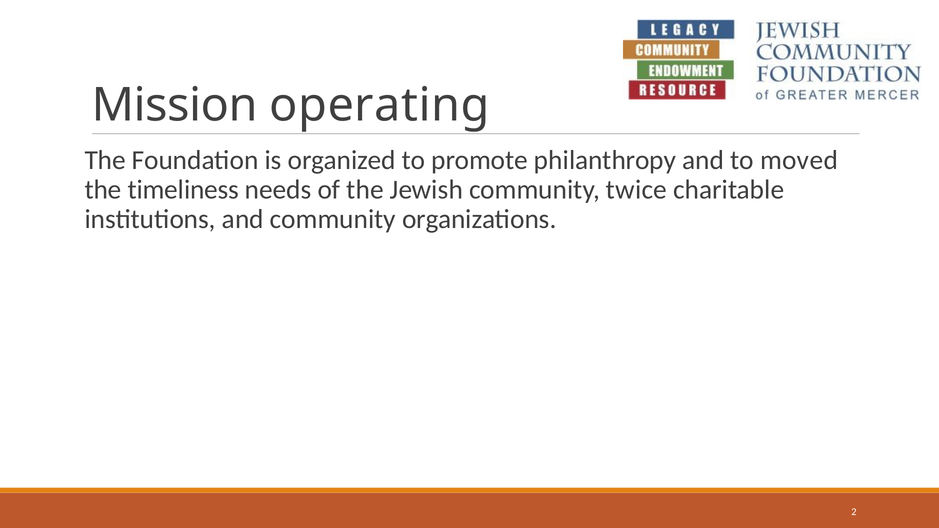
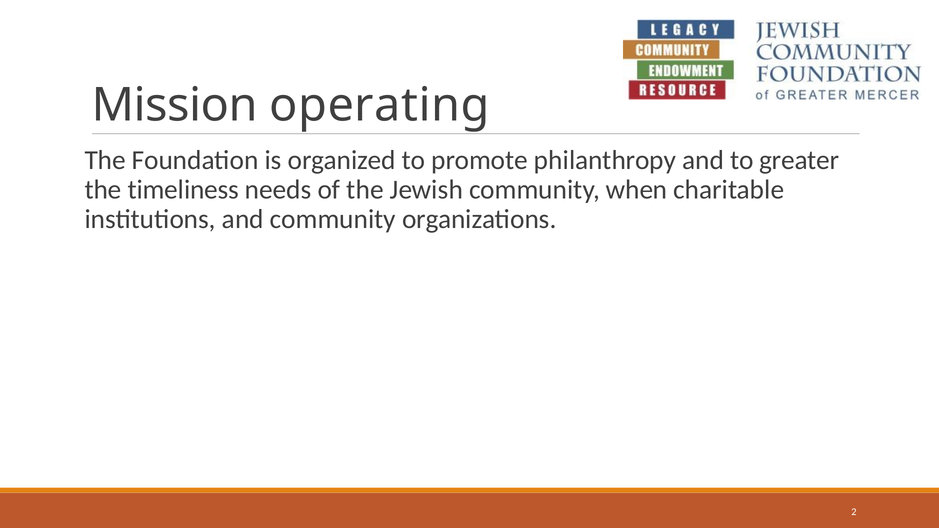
moved: moved -> greater (799, 160)
twice: twice -> when (637, 190)
